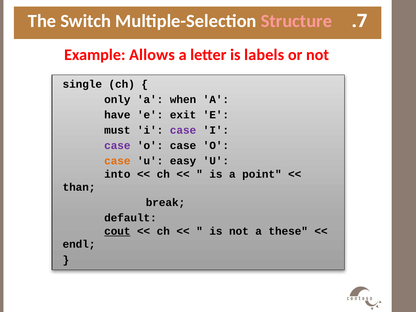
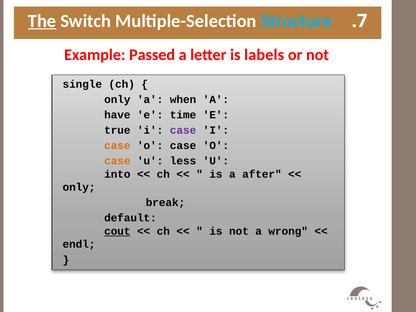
The underline: none -> present (42, 21)
Structure colour: pink -> light blue (296, 21)
Allows: Allows -> Passed (152, 55)
exit: exit -> time (183, 115)
must: must -> true (117, 130)
case colour: purple -> orange (117, 146)
easy: easy -> less (183, 161)
point: point -> after (262, 174)
than: than -> only (79, 187)
these: these -> wrong (288, 231)
